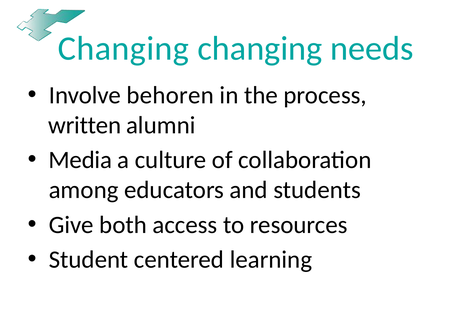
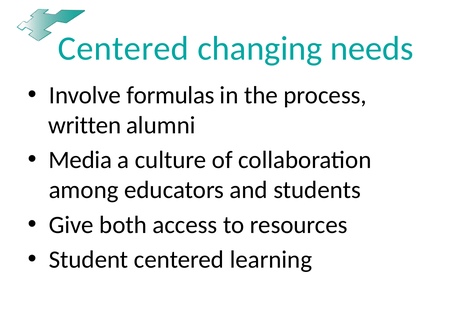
Changing: Changing -> Centered (123, 49)
behoren: behoren -> formulas (170, 95)
